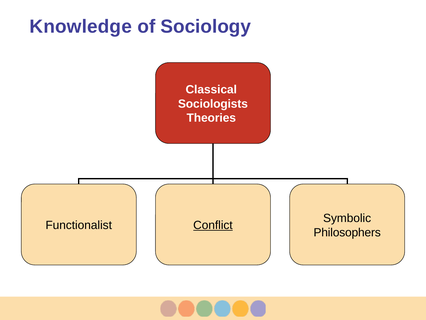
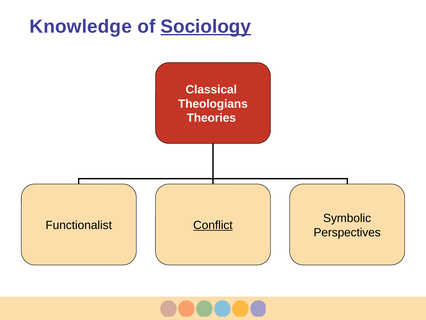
Sociology underline: none -> present (206, 27)
Sociologists: Sociologists -> Theologians (213, 104)
Philosophers: Philosophers -> Perspectives (347, 232)
